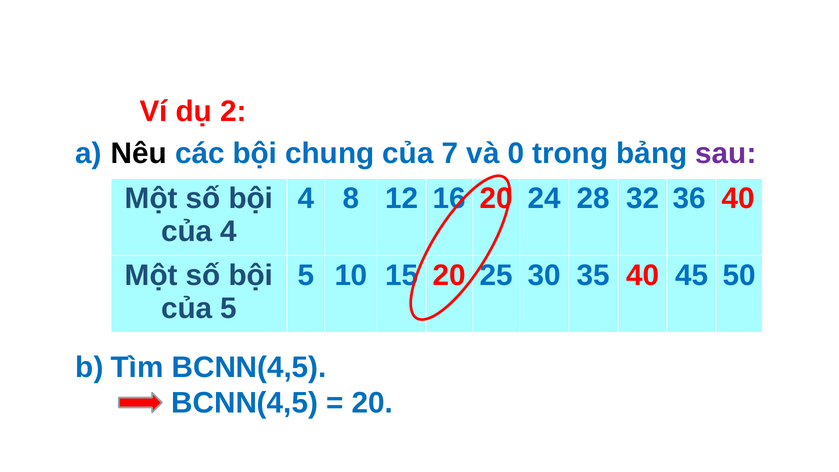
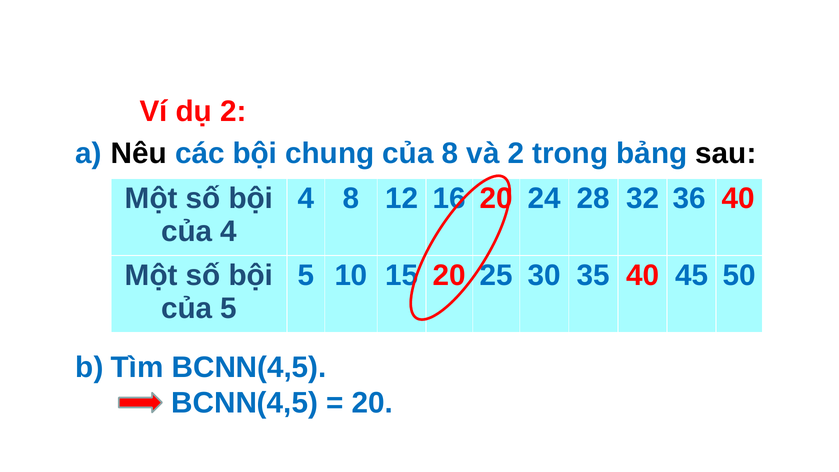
của 7: 7 -> 8 (450, 154)
và 0: 0 -> 2 (516, 154)
sau colour: purple -> black (726, 154)
